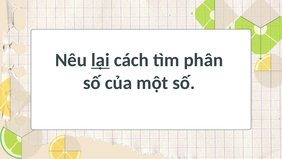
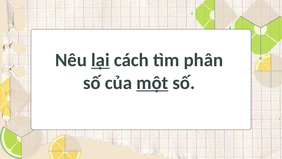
một underline: none -> present (152, 83)
